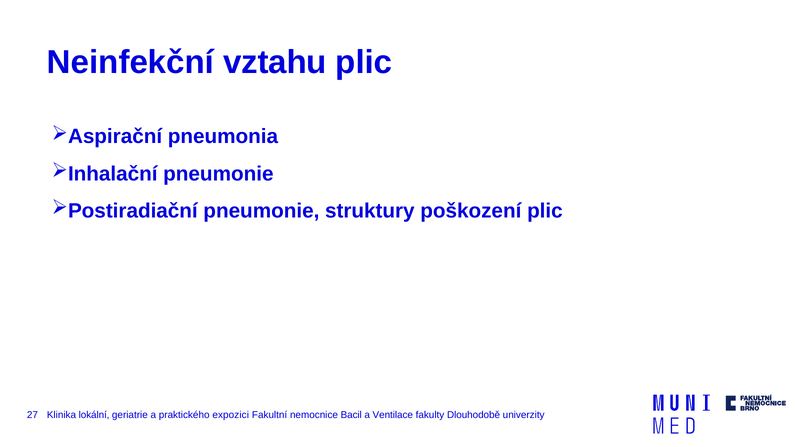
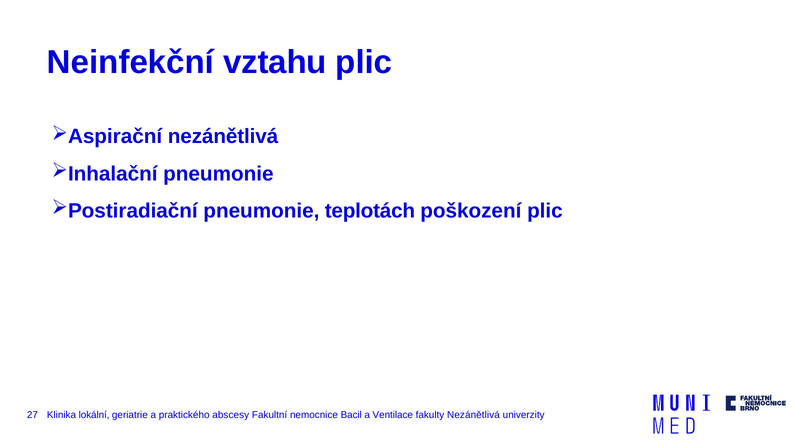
pneumonia: pneumonia -> nezánětlivá (223, 137)
struktury: struktury -> teplotách (370, 211)
expozici: expozici -> abscesy (231, 415)
fakulty Dlouhodobě: Dlouhodobě -> Nezánětlivá (473, 415)
